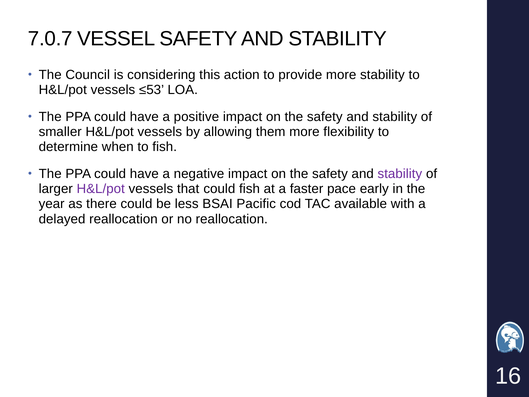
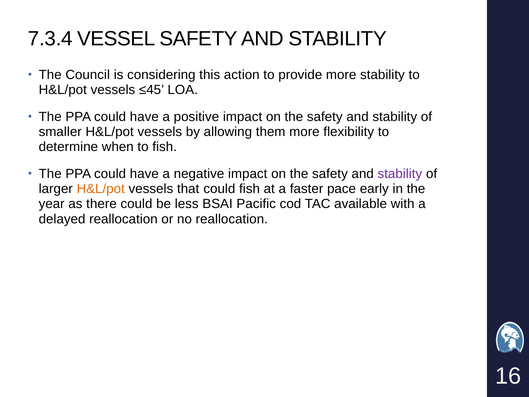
7.0.7: 7.0.7 -> 7.3.4 (50, 39)
≤53: ≤53 -> ≤45 (152, 90)
H&L/pot colour: purple -> orange (101, 189)
